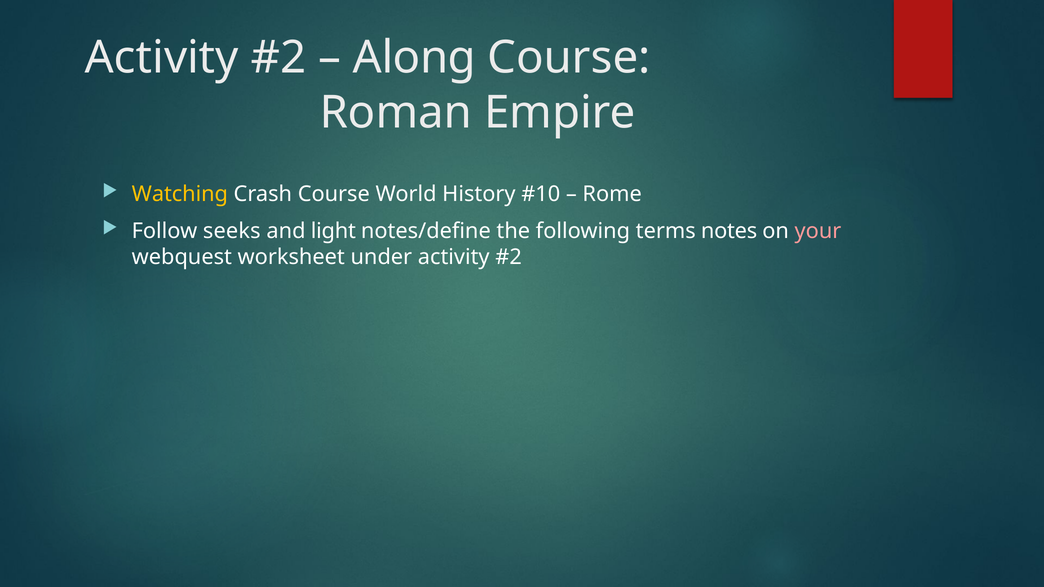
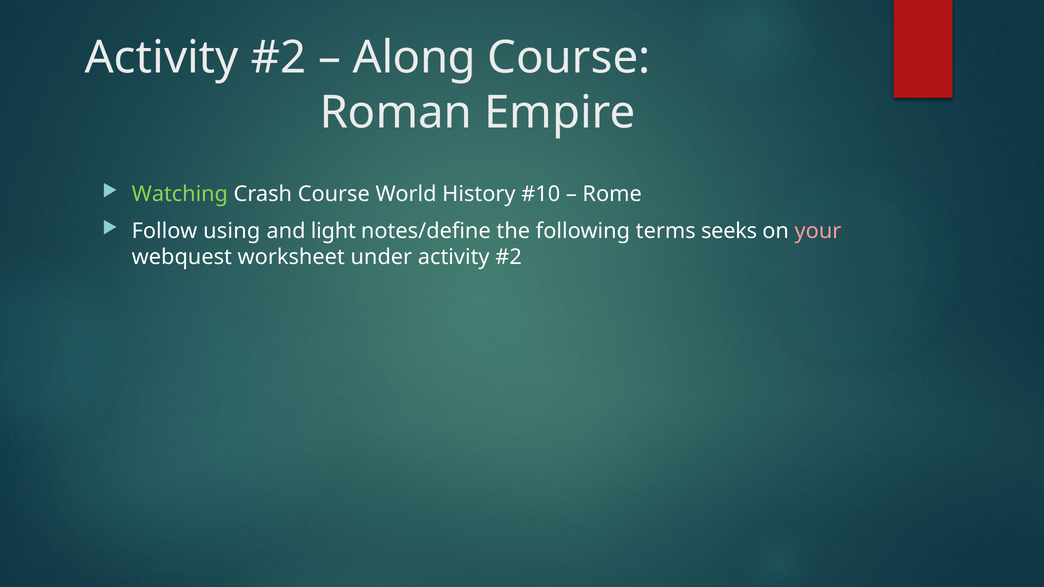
Watching colour: yellow -> light green (180, 194)
seeks: seeks -> using (232, 231)
notes: notes -> seeks (729, 231)
